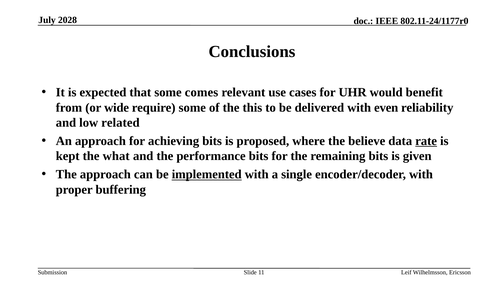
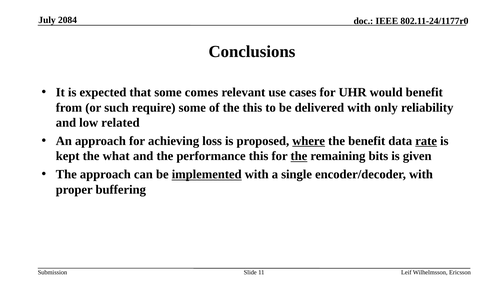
2028: 2028 -> 2084 (67, 20)
wide: wide -> such (117, 107)
even: even -> only (386, 107)
achieving bits: bits -> loss (212, 141)
where underline: none -> present (309, 141)
the believe: believe -> benefit (367, 141)
performance bits: bits -> this (259, 156)
the underline: none -> present (299, 156)
